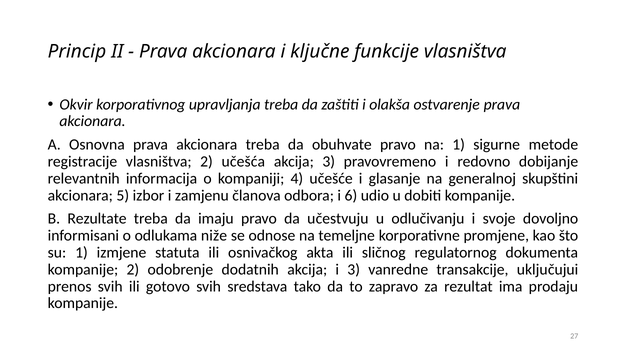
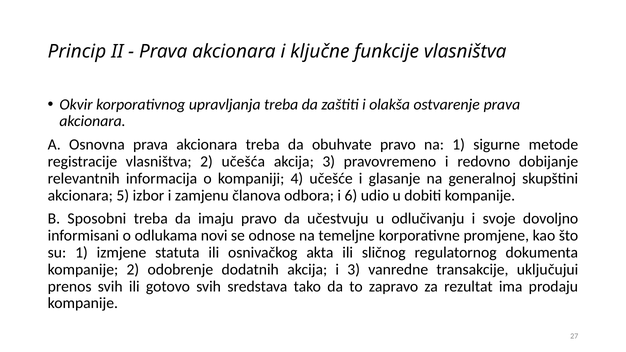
Rezultate: Rezultate -> Sposobni (97, 219)
niže: niže -> novi (214, 236)
